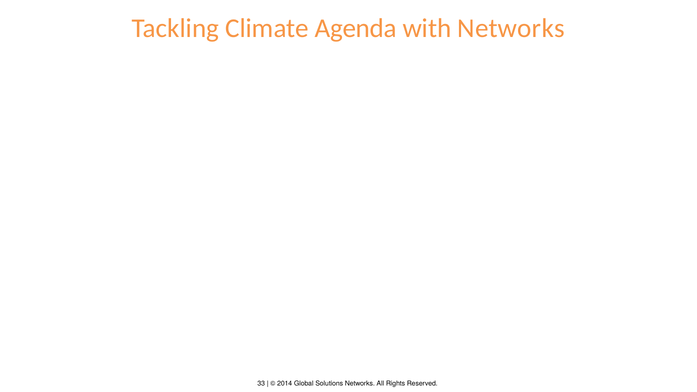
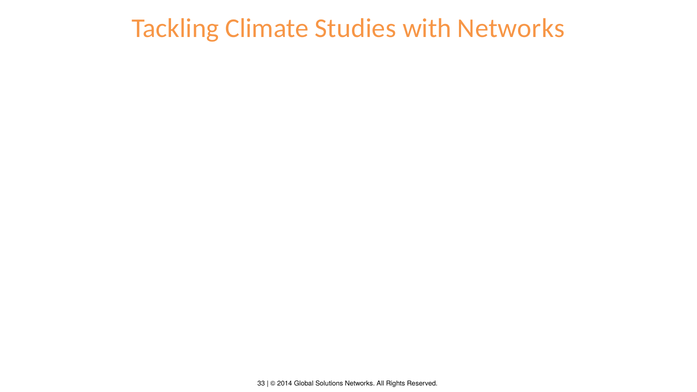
Agenda: Agenda -> Studies (355, 28)
